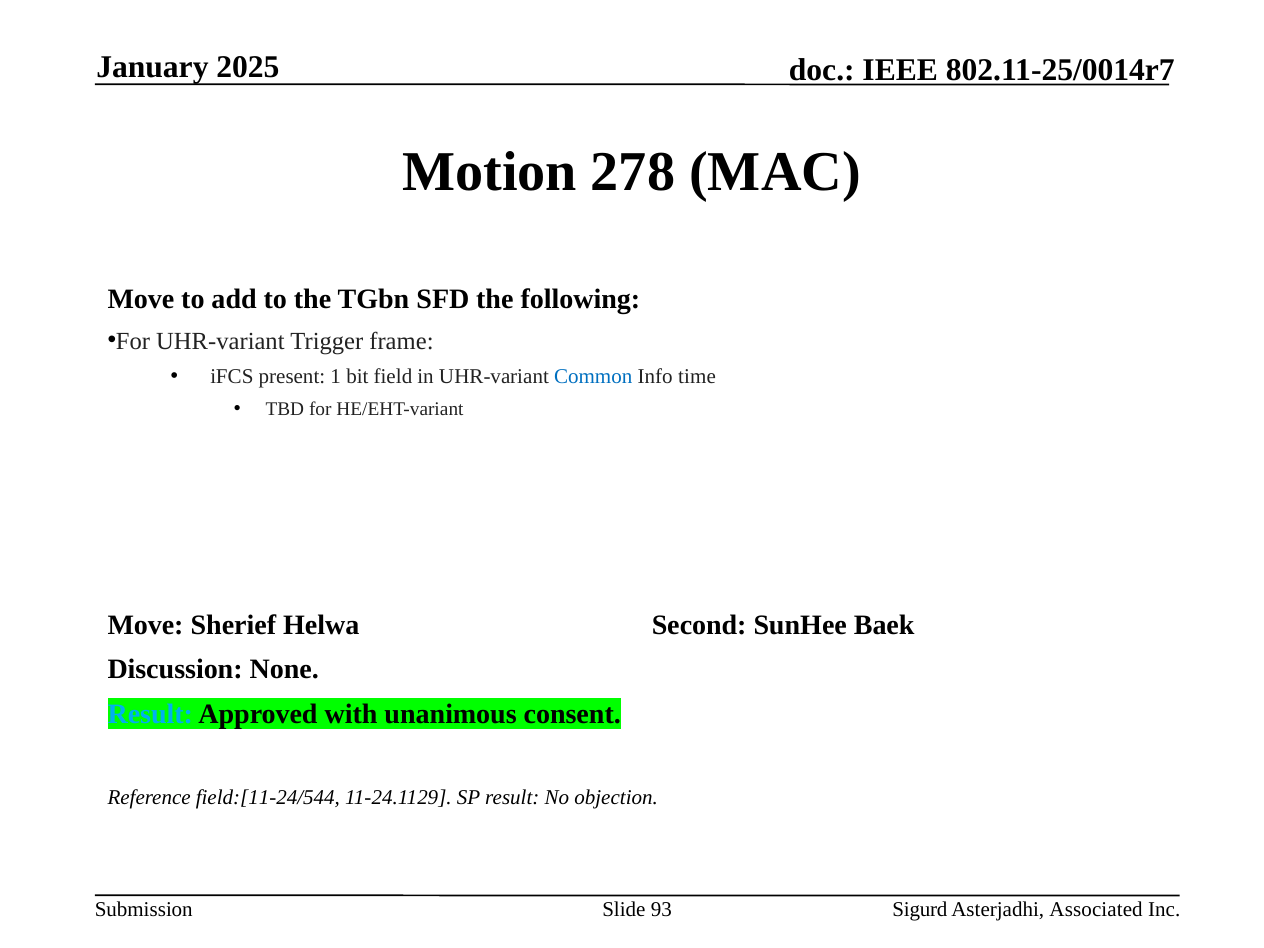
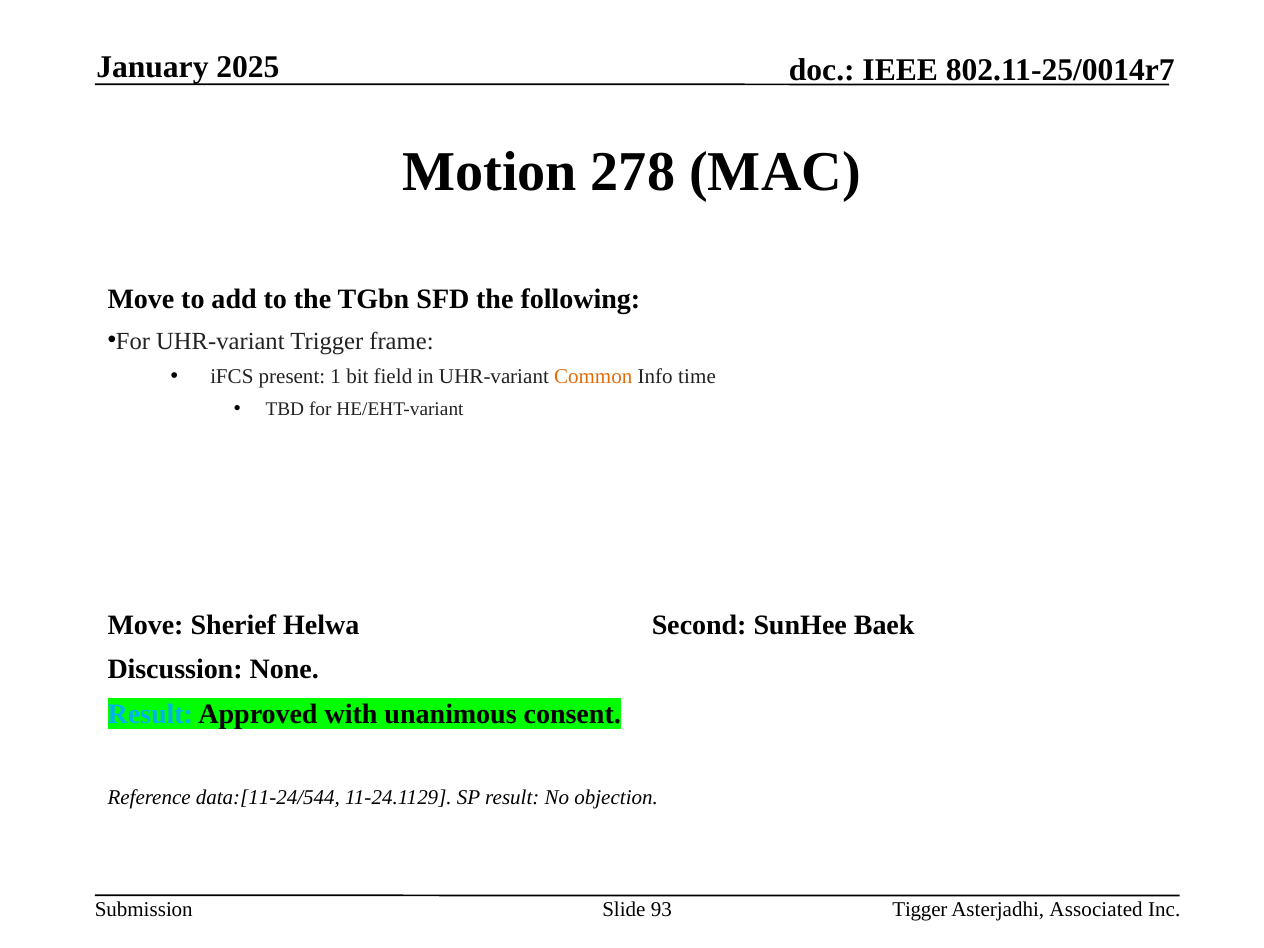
Common colour: blue -> orange (593, 377)
field:[11-24/544: field:[11-24/544 -> data:[11-24/544 (268, 798)
Sigurd: Sigurd -> Tigger (920, 909)
